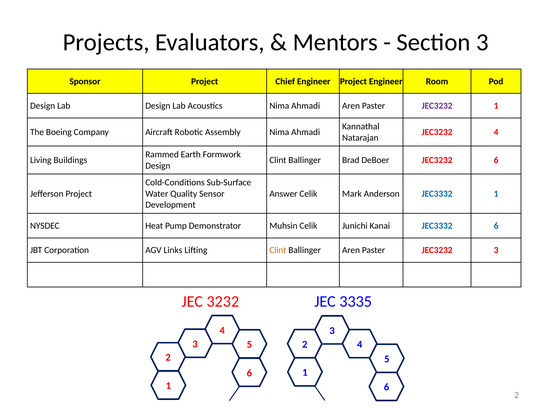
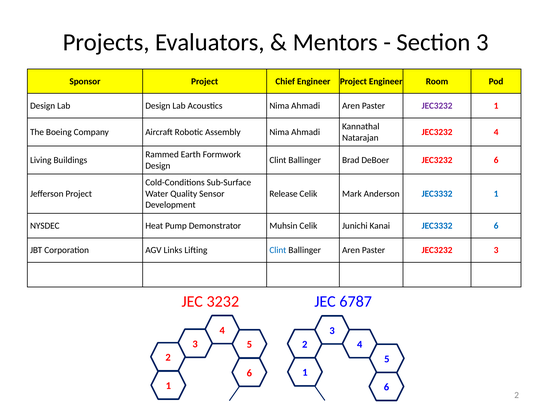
Answer: Answer -> Release (283, 194)
Clint colour: orange -> blue (278, 250)
3335: 3335 -> 6787 (356, 301)
